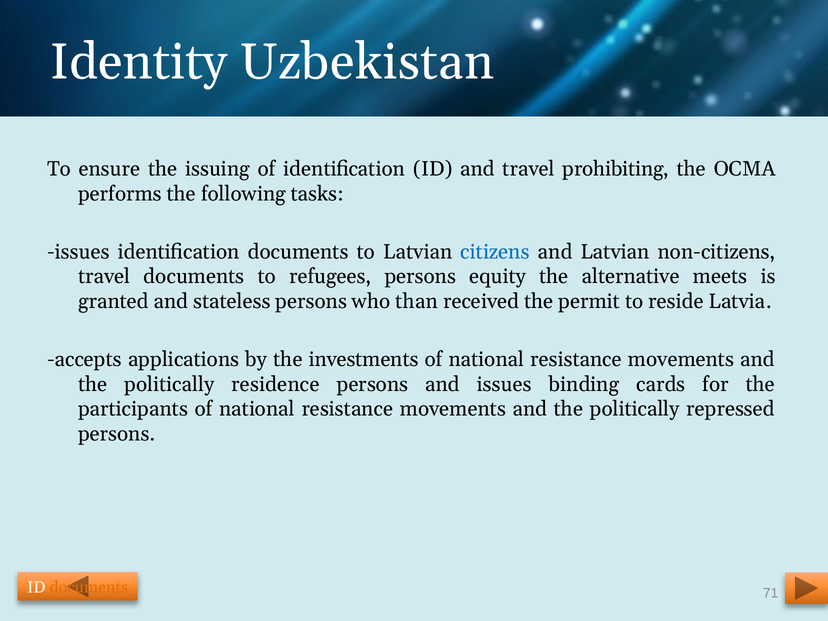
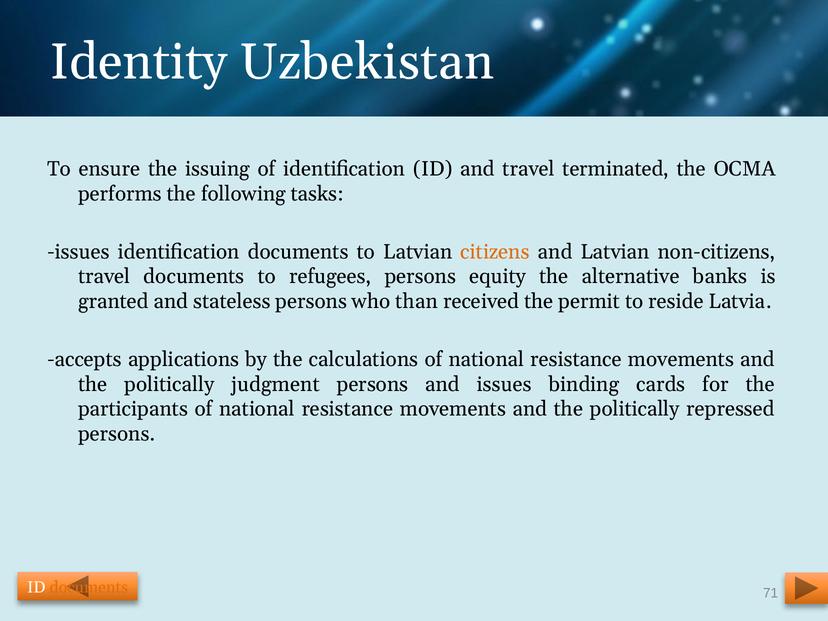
prohibiting: prohibiting -> terminated (616, 169)
citizens colour: blue -> orange (495, 252)
meets: meets -> banks (720, 277)
investments: investments -> calculations (363, 359)
residence: residence -> judgment (275, 384)
